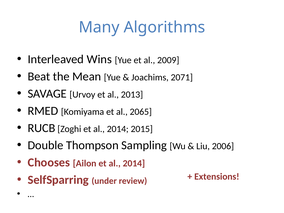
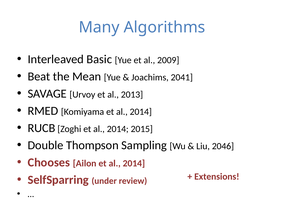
Wins: Wins -> Basic (99, 59)
2071: 2071 -> 2041 (182, 77)
Komiyama et al 2065: 2065 -> 2014 (141, 112)
2006: 2006 -> 2046 (223, 146)
